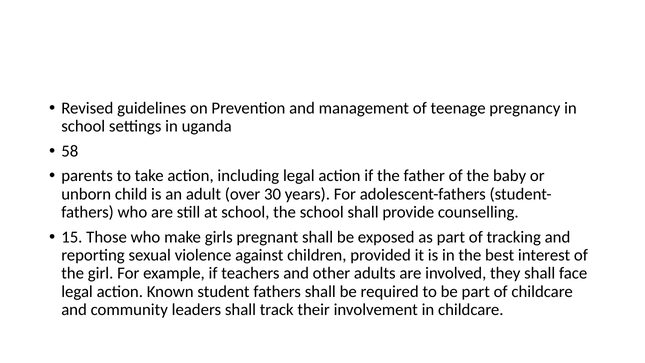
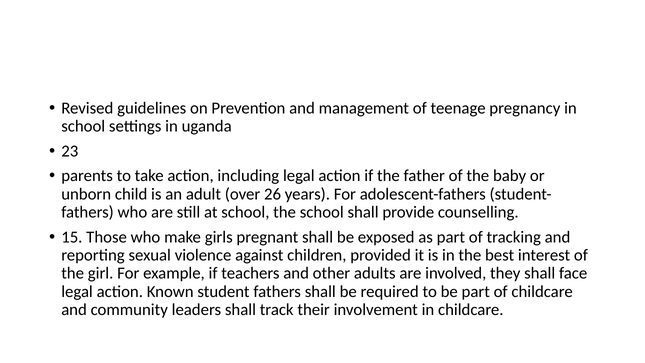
58: 58 -> 23 (70, 151)
30: 30 -> 26 (273, 194)
